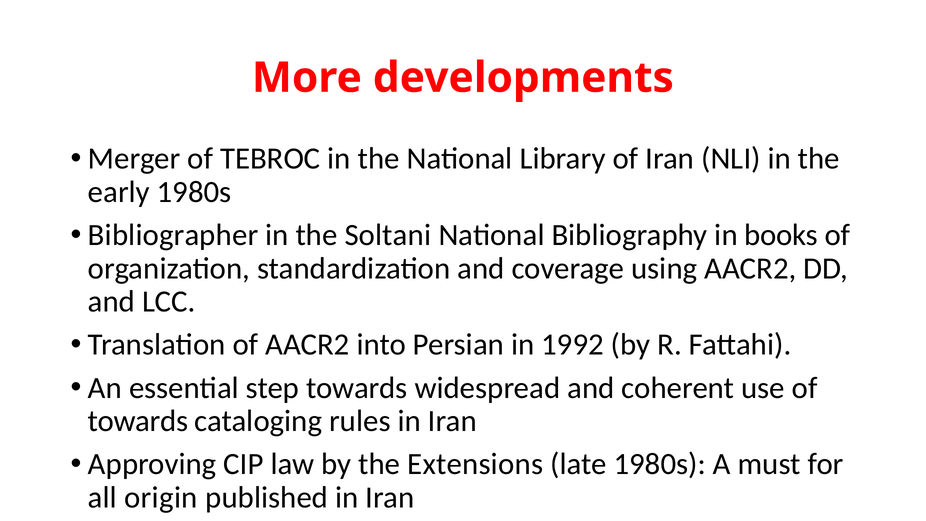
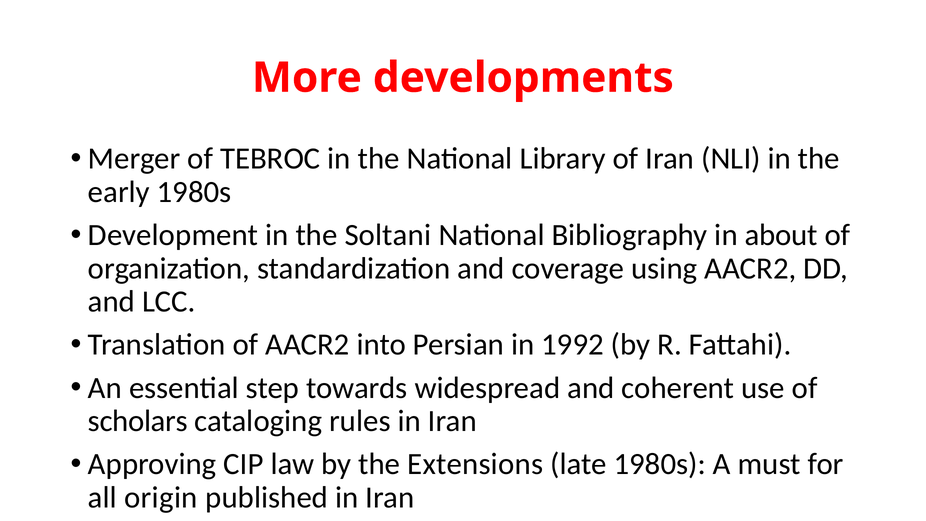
Bibliographer: Bibliographer -> Development (173, 235)
books: books -> about (781, 235)
towards: towards -> scholars (138, 421)
